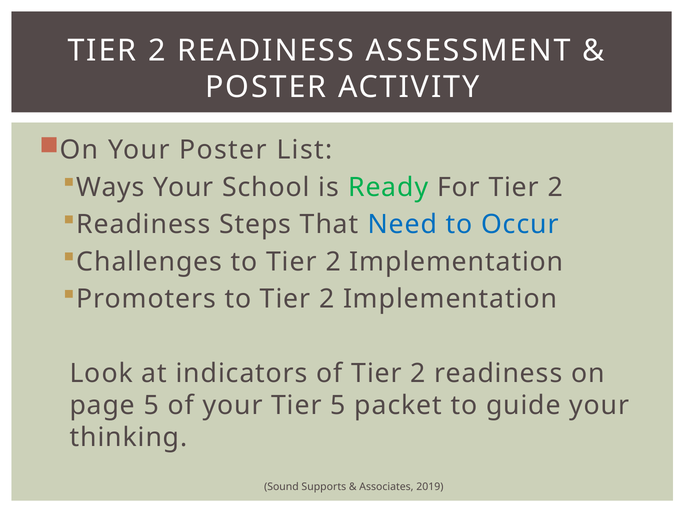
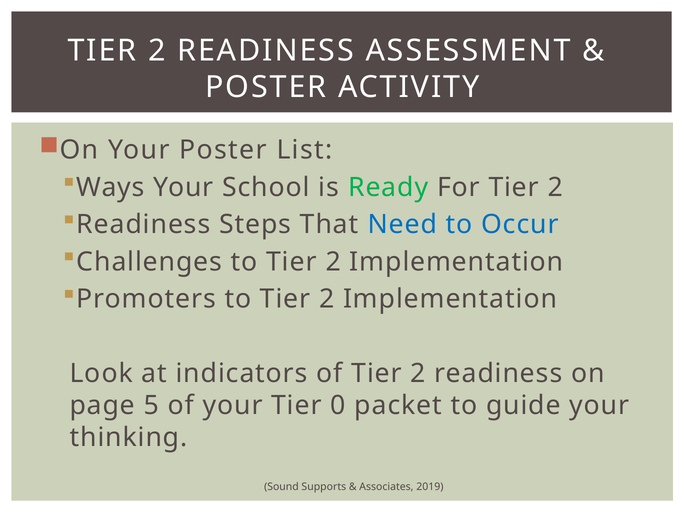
Tier 5: 5 -> 0 (338, 405)
